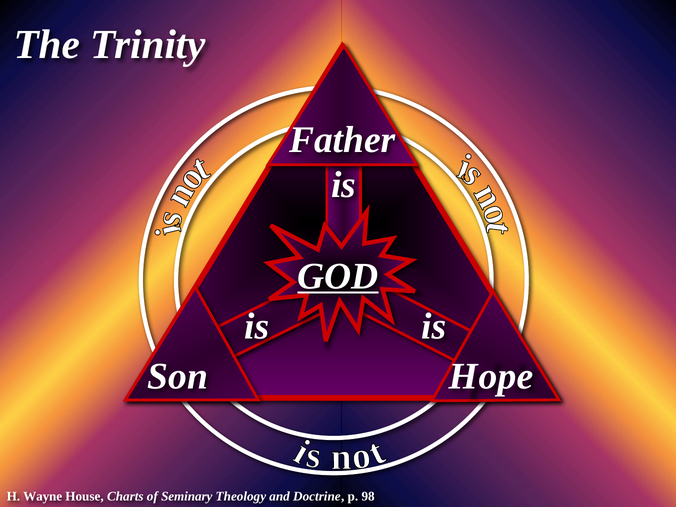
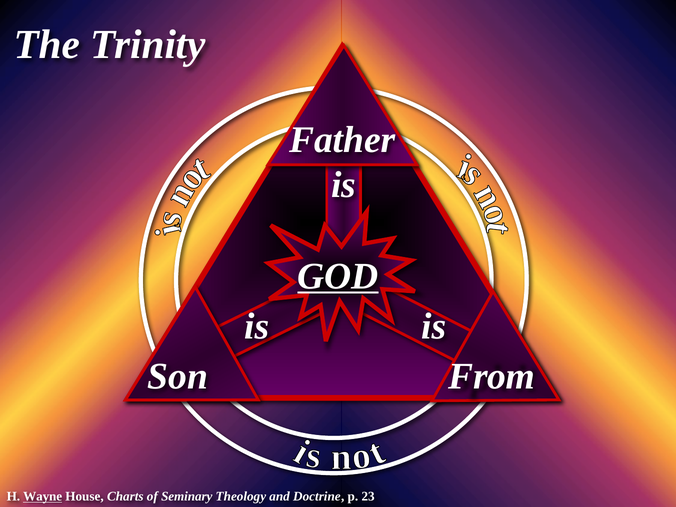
Hope: Hope -> From (492, 377)
Wayne underline: none -> present (43, 497)
98: 98 -> 23 (368, 497)
